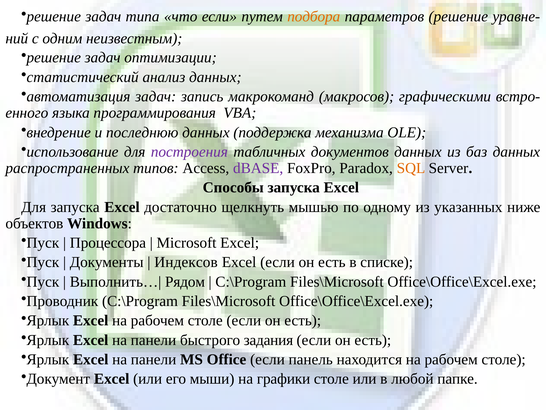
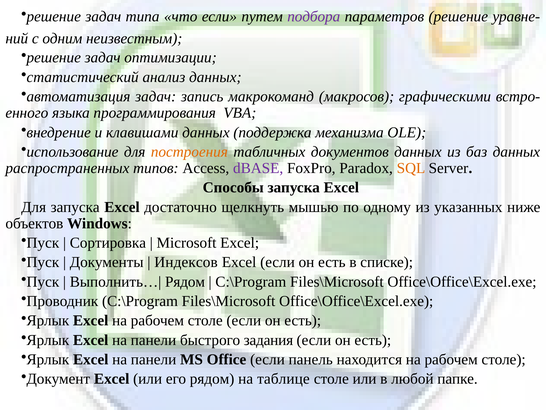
подбора colour: orange -> purple (314, 17)
последнюю: последнюю -> клавишами (142, 132)
построения colour: purple -> orange (189, 152)
Процессора: Процессора -> Сортировка (108, 243)
его мыши: мыши -> рядом (212, 378)
графики: графики -> таблице (283, 378)
